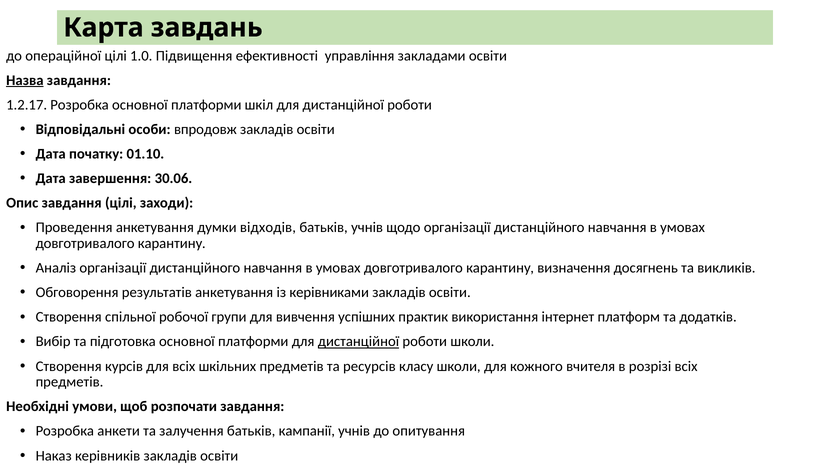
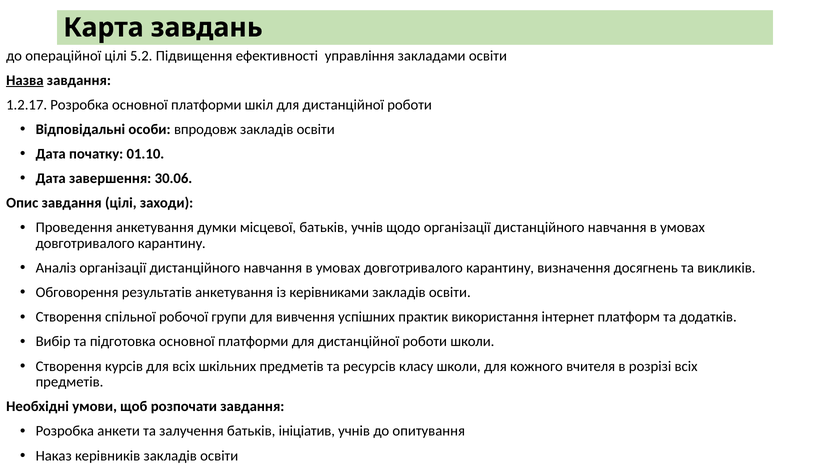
1.0: 1.0 -> 5.2 (141, 56)
відходів: відходів -> місцевої (268, 228)
дистанційної underline: present -> none (358, 342)
кампанії: кампанії -> ініціатив (307, 431)
